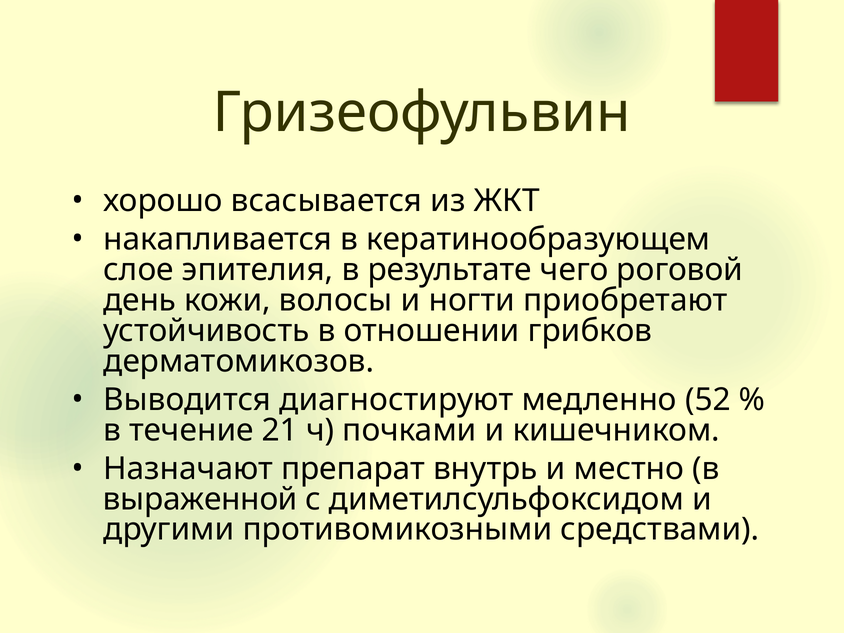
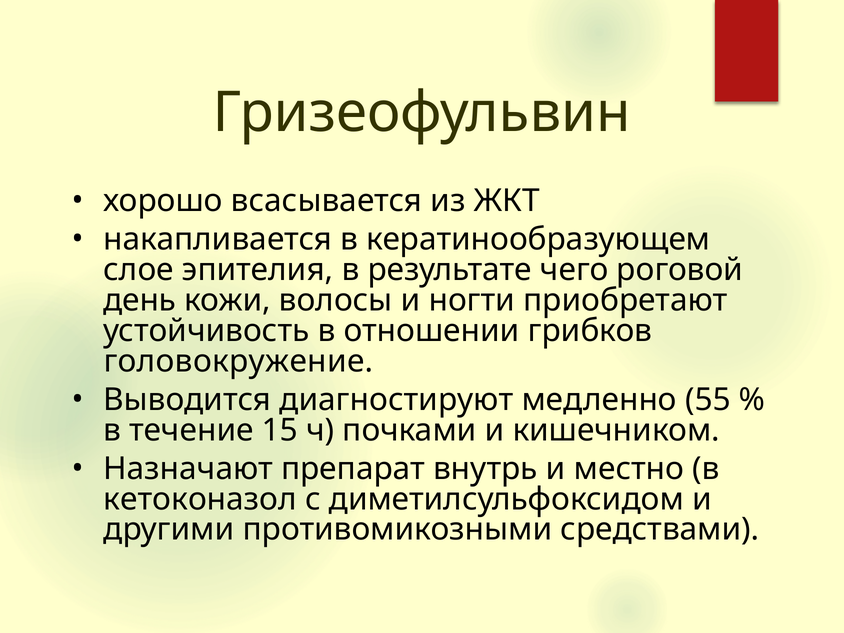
дерматомикозов: дерматомикозов -> головокружение (239, 361)
52: 52 -> 55 (708, 400)
21: 21 -> 15 (280, 430)
выраженной: выраженной -> кетоконазол (200, 499)
